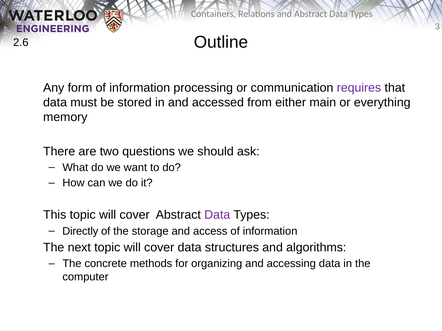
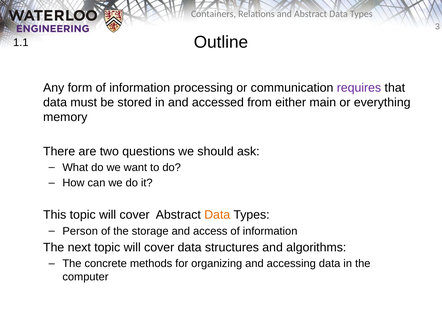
2.6: 2.6 -> 1.1 (21, 43)
Data colour: purple -> orange (217, 215)
Directly: Directly -> Person (80, 231)
